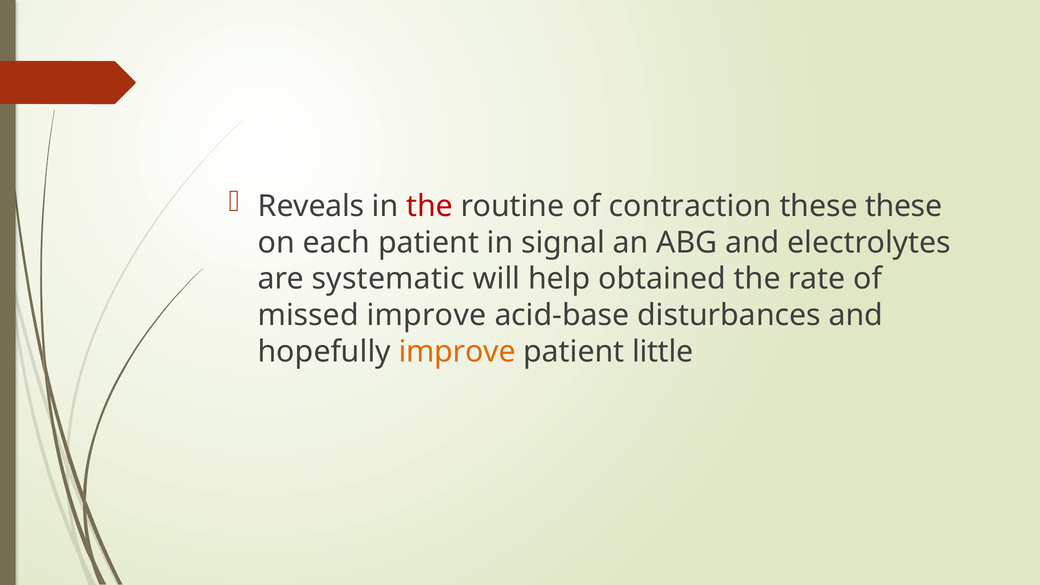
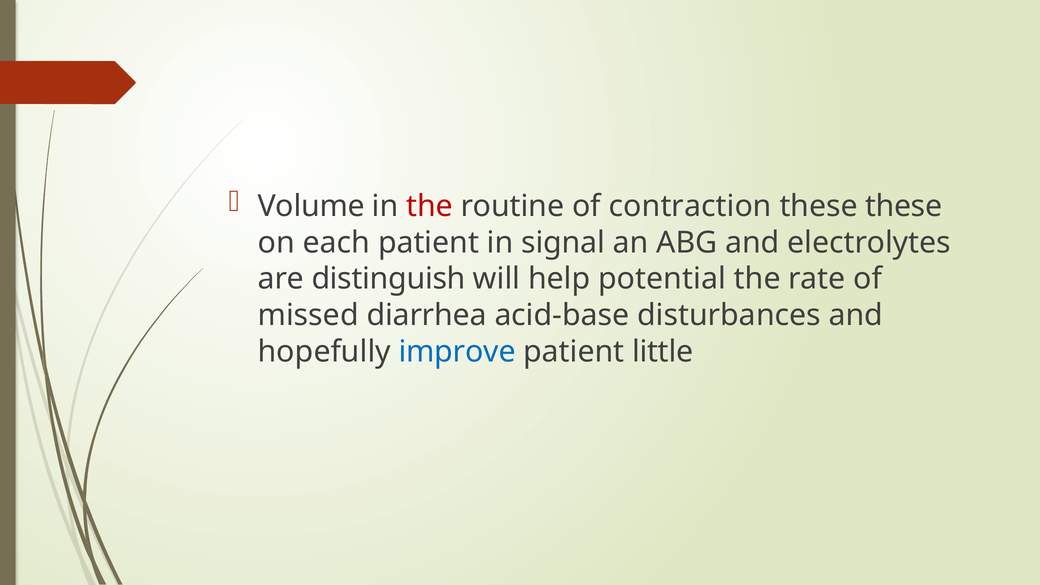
Reveals: Reveals -> Volume (311, 206)
systematic: systematic -> distinguish (389, 279)
obtained: obtained -> potential (662, 279)
missed improve: improve -> diarrhea (427, 315)
improve colour: orange -> blue (457, 351)
